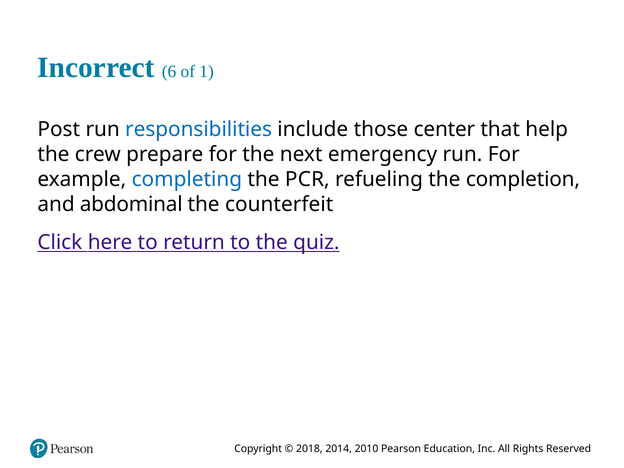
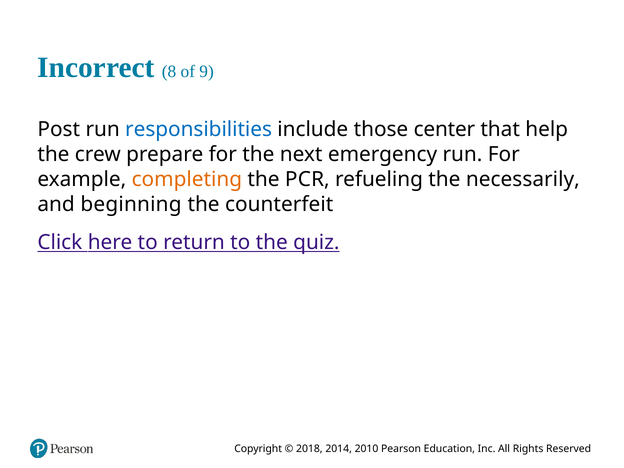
6: 6 -> 8 (169, 72)
1: 1 -> 9 (207, 72)
completing colour: blue -> orange (187, 179)
completion: completion -> necessarily (523, 179)
abdominal: abdominal -> beginning (131, 204)
